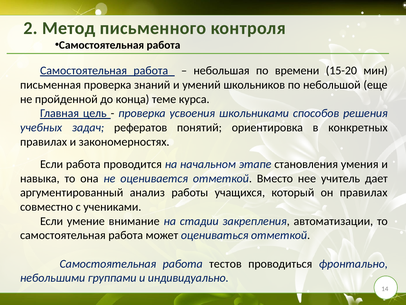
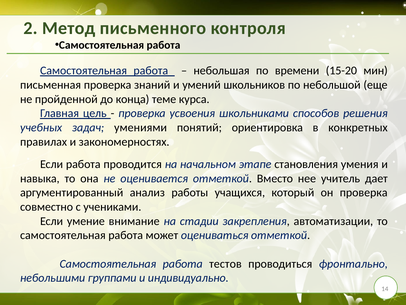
рефератов: рефератов -> умениями (141, 127)
он правилах: правилах -> проверка (364, 192)
